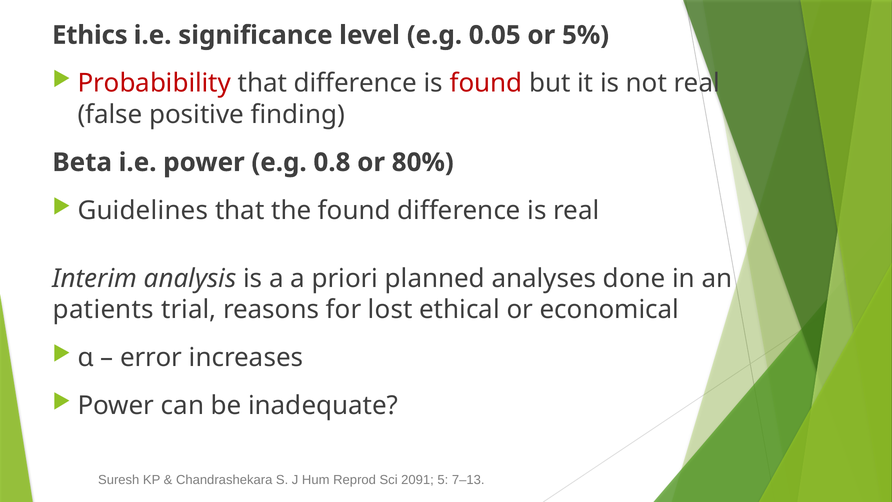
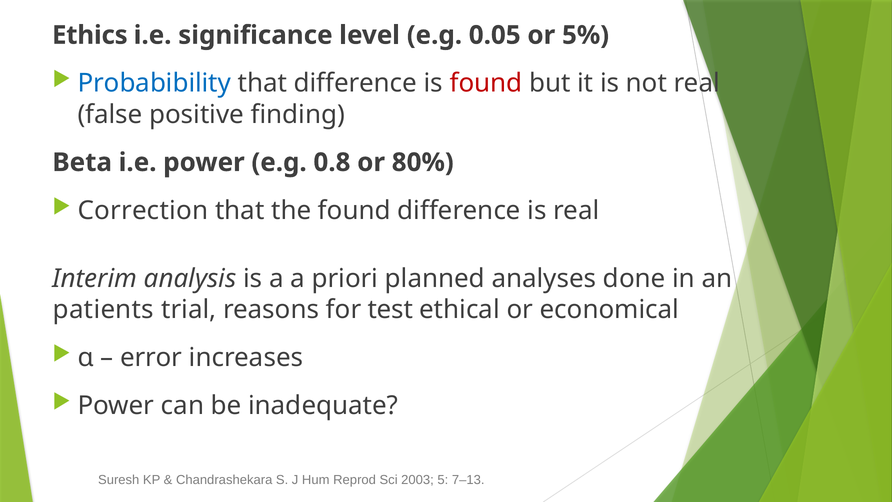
Probabibility colour: red -> blue (154, 83)
Guidelines: Guidelines -> Correction (143, 210)
lost: lost -> test (390, 310)
2091: 2091 -> 2003 (417, 480)
